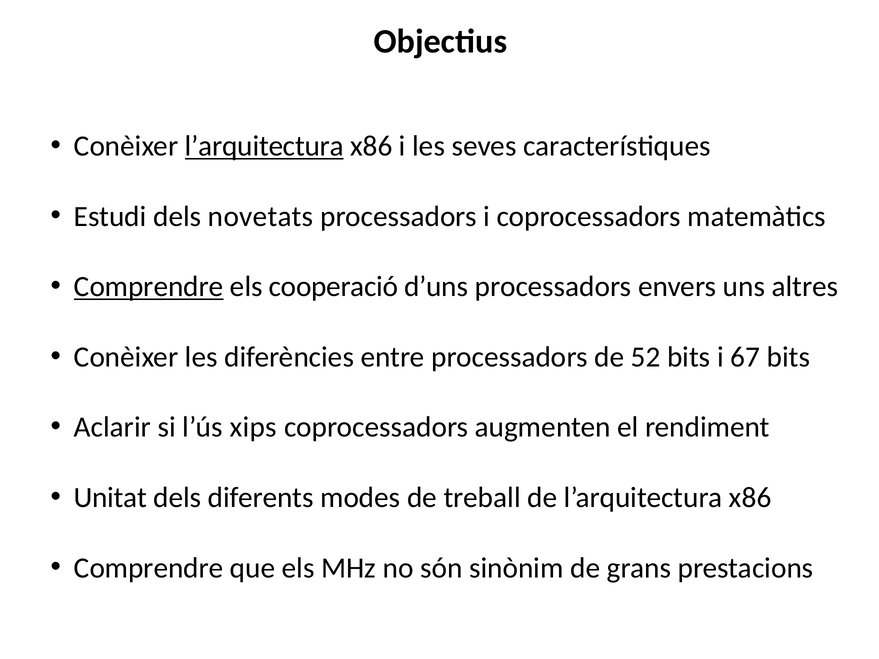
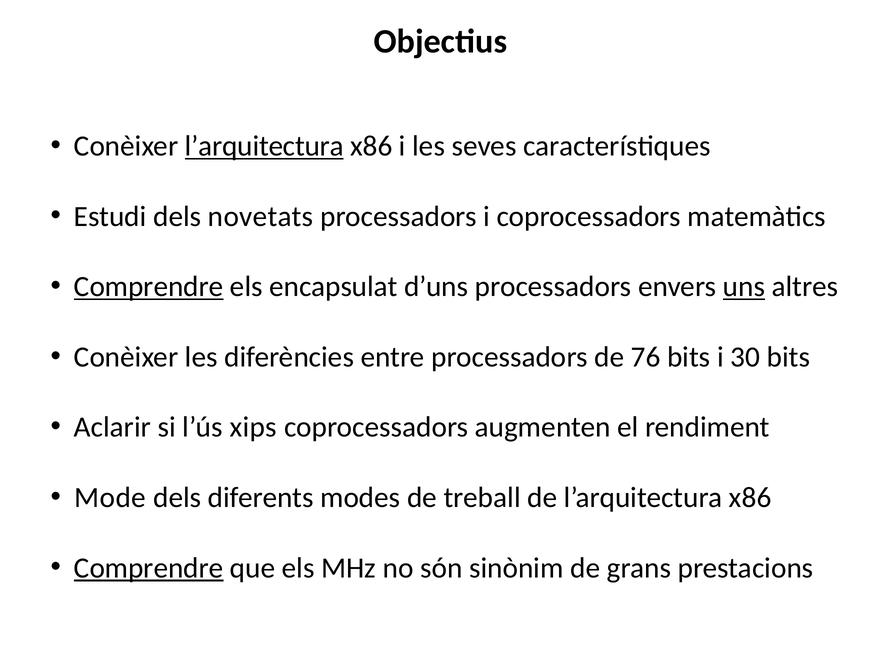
cooperació: cooperació -> encapsulat (333, 287)
uns underline: none -> present (744, 287)
52: 52 -> 76 (646, 357)
67: 67 -> 30 (745, 357)
Unitat: Unitat -> Mode (110, 498)
Comprendre underline: none -> present (149, 568)
